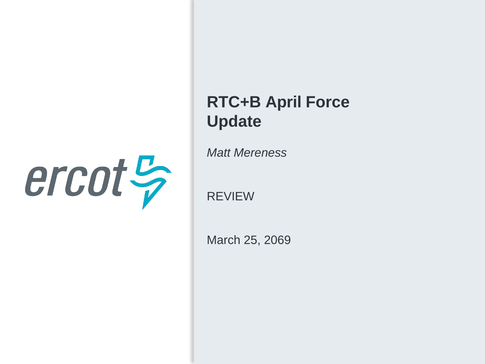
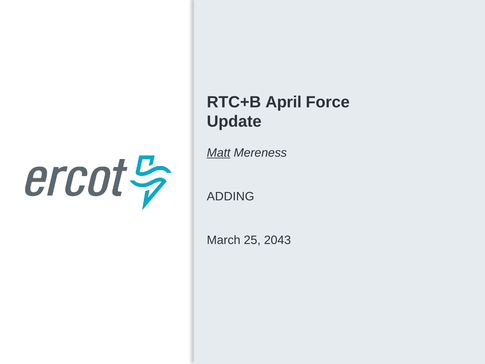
Matt underline: none -> present (219, 153)
REVIEW: REVIEW -> ADDING (231, 196)
2069: 2069 -> 2043 (277, 240)
